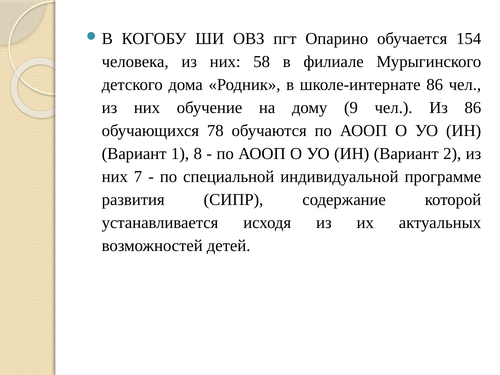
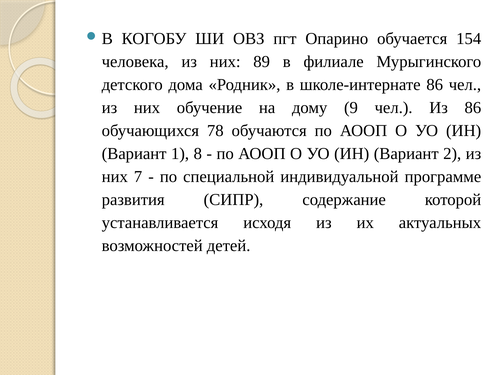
58: 58 -> 89 (262, 62)
